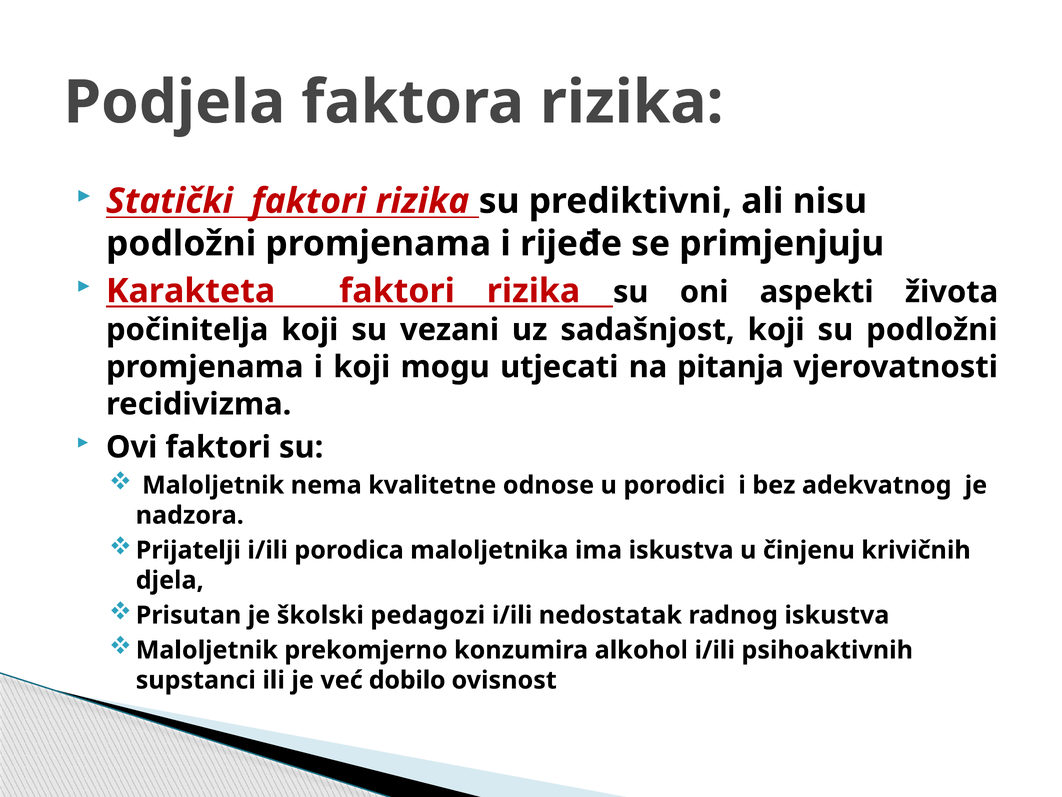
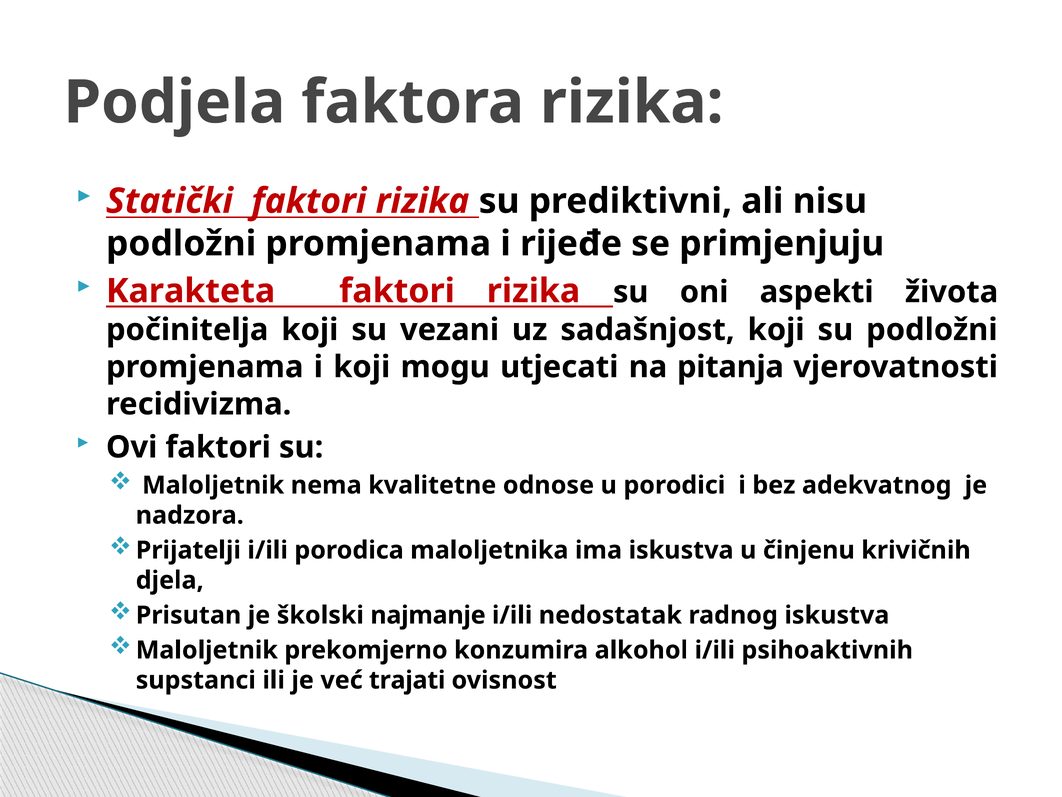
pedagozi: pedagozi -> najmanje (428, 615)
dobilo: dobilo -> trajati (407, 680)
